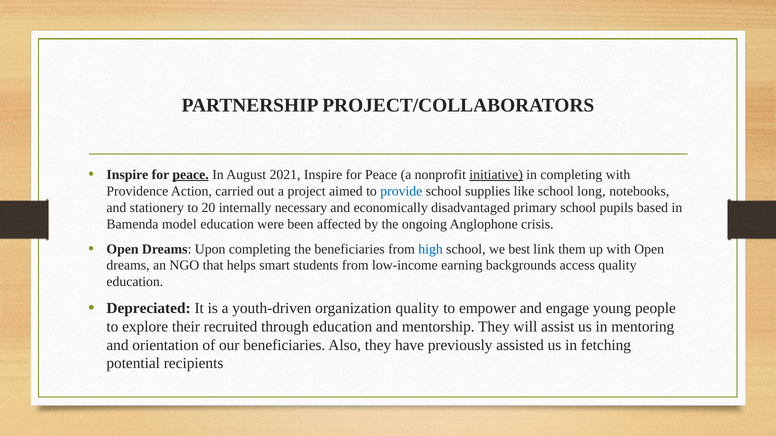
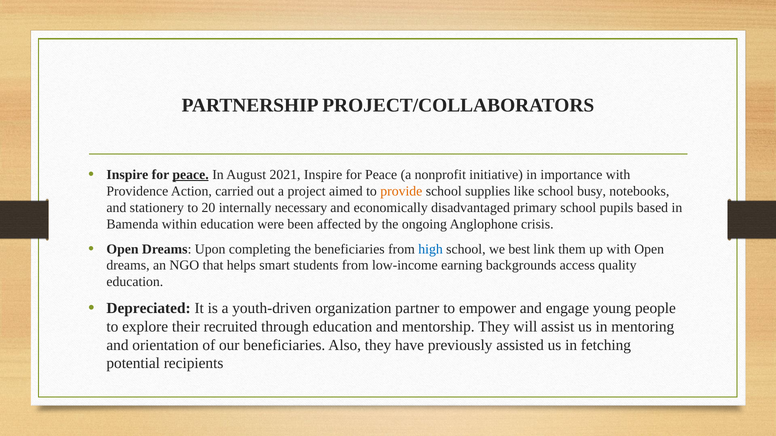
initiative underline: present -> none (496, 175)
in completing: completing -> importance (571, 175)
provide colour: blue -> orange (401, 191)
long: long -> busy (592, 191)
model: model -> within (179, 224)
organization quality: quality -> partner (417, 309)
